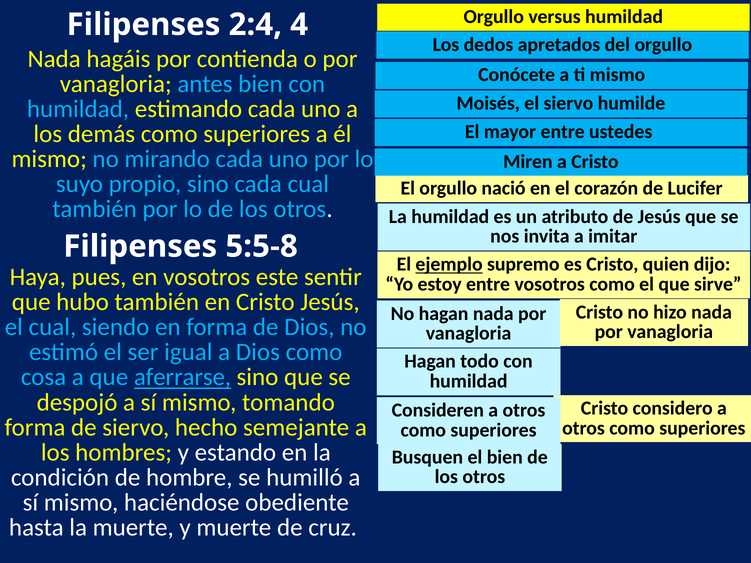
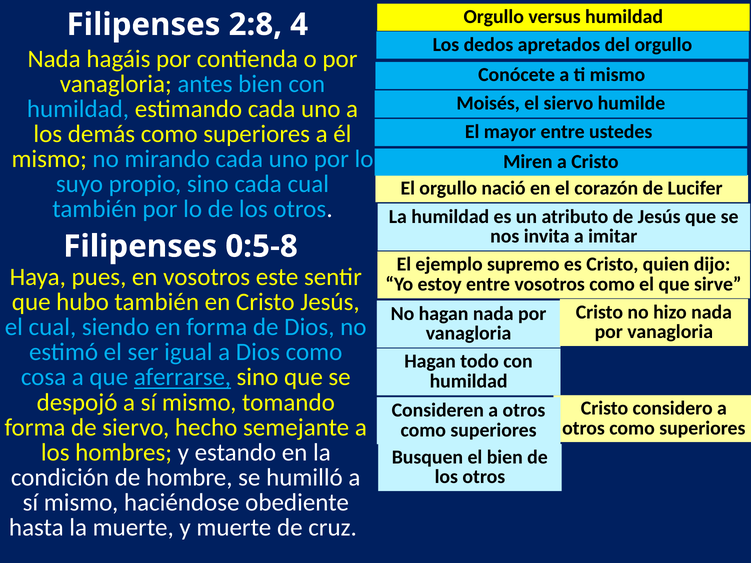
2:4: 2:4 -> 2:8 (255, 25)
5:5-8: 5:5-8 -> 0:5-8 (262, 246)
ejemplo underline: present -> none (449, 265)
